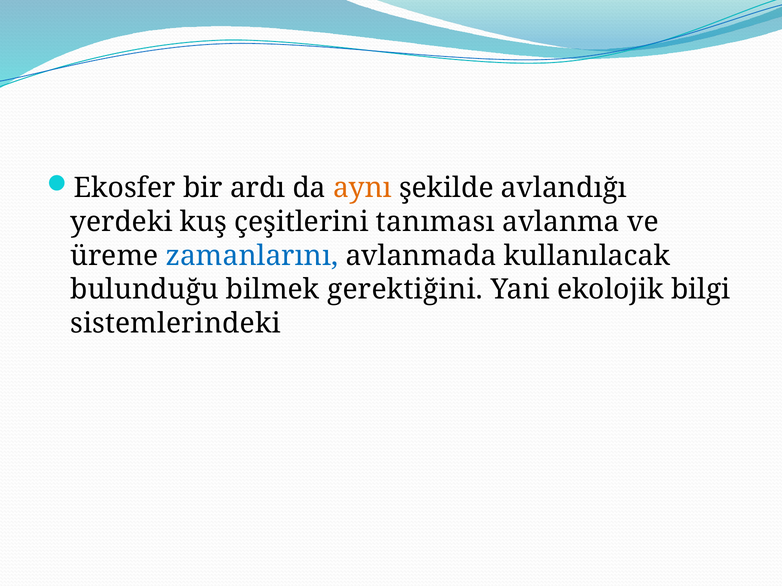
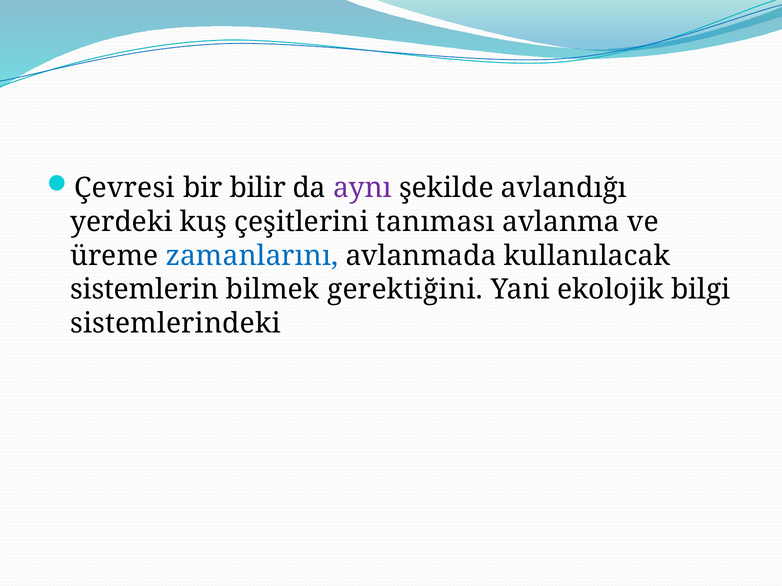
Ekosfer: Ekosfer -> Çevresi (124, 188)
ardı: ardı -> bilir (258, 188)
aynı colour: orange -> purple (363, 188)
bulunduğu: bulunduğu -> sistemlerin (145, 290)
